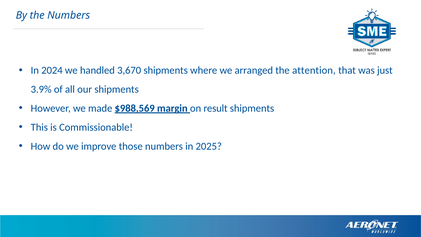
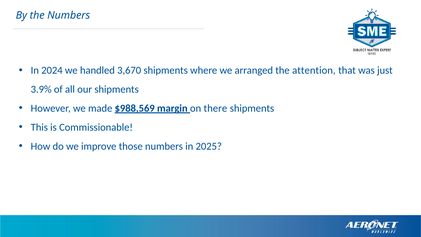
result: result -> there (215, 108)
